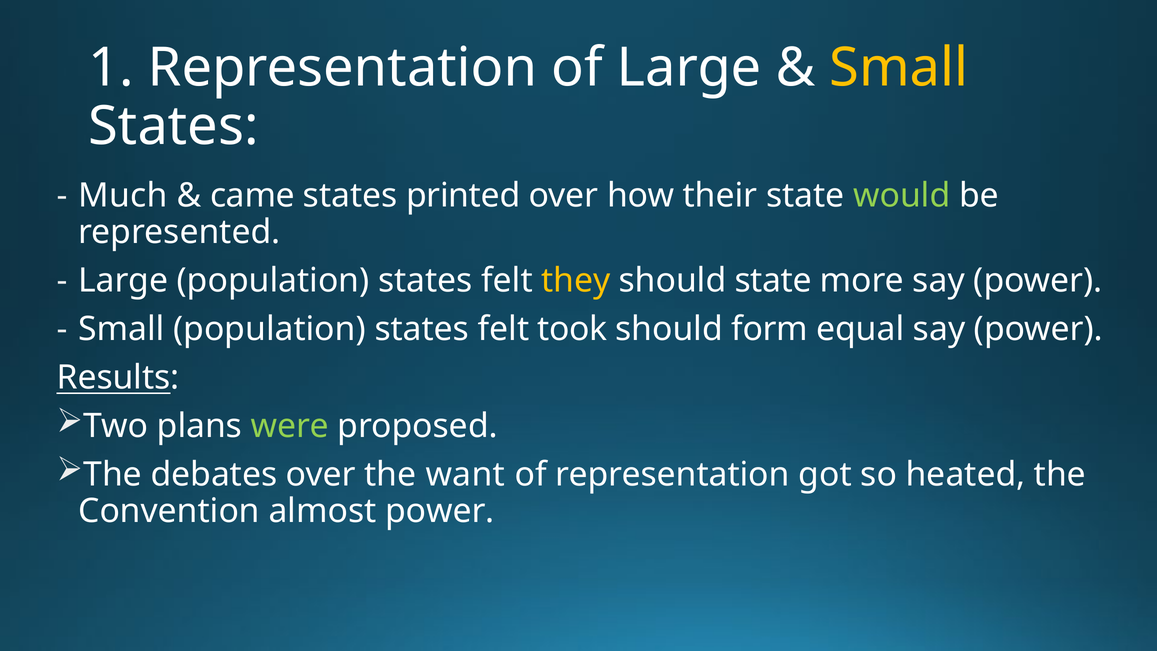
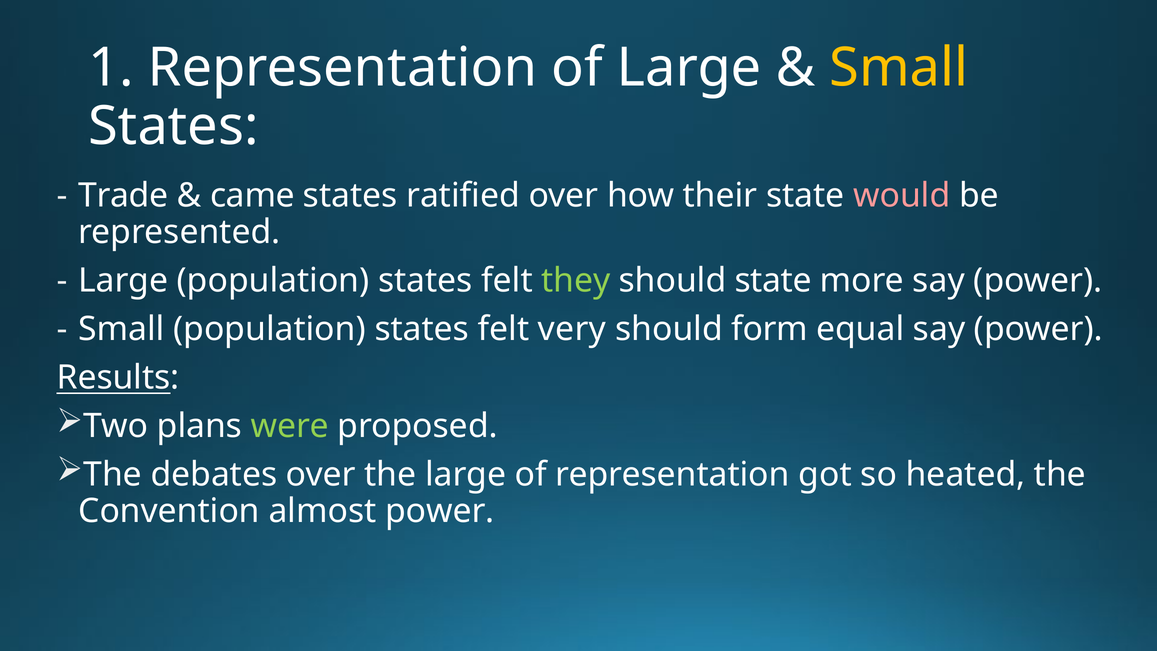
Much: Much -> Trade (123, 196)
printed: printed -> ratified (463, 196)
would colour: light green -> pink (902, 196)
they colour: yellow -> light green (576, 281)
took: took -> very (572, 329)
the want: want -> large (466, 475)
